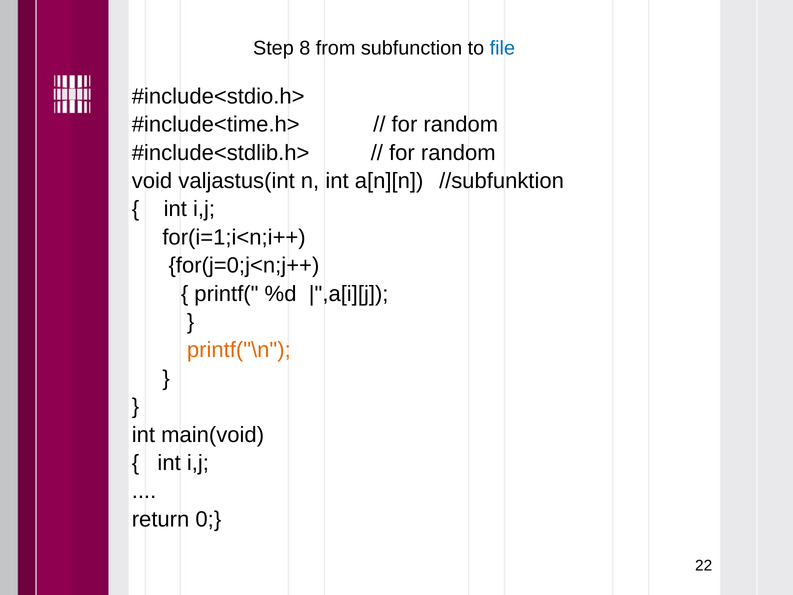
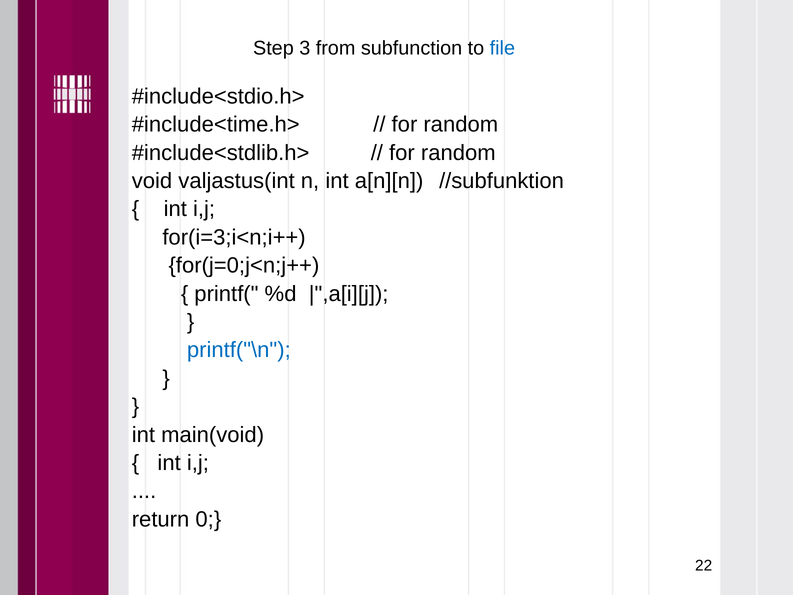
8: 8 -> 3 (305, 48)
for(i=1;i<n;i++: for(i=1;i<n;i++ -> for(i=3;i<n;i++ (234, 237)
printf("\n colour: orange -> blue (239, 350)
